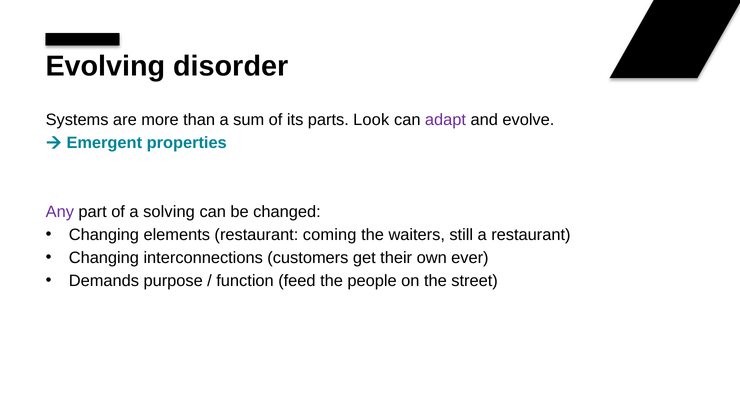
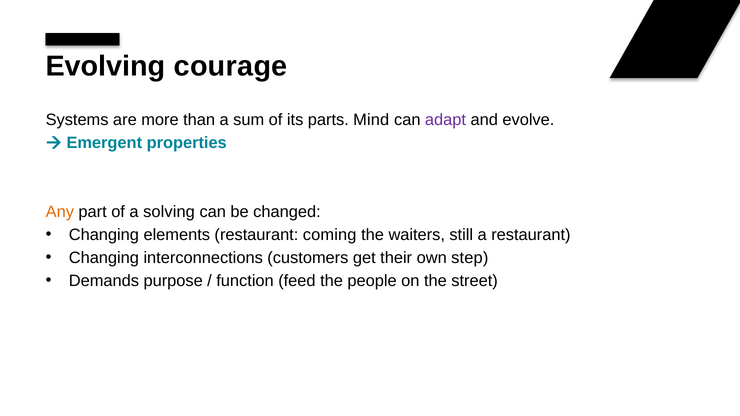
disorder: disorder -> courage (231, 66)
Look: Look -> Mind (371, 120)
Any colour: purple -> orange (60, 212)
ever: ever -> step (470, 258)
